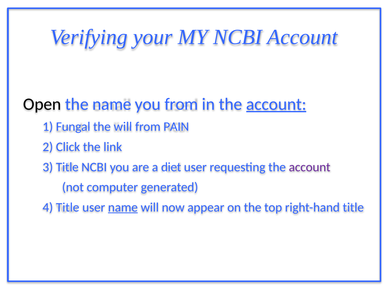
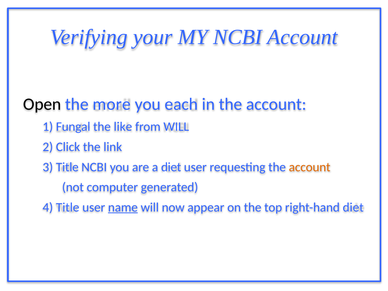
the name: name -> more (112, 104)
you from: from -> each (181, 104)
account underline: present -> none (276, 104)
the will: will -> like (123, 127)
from PAIN: PAIN -> WILL (176, 127)
account colour: purple -> orange (310, 167)
right-hand title: title -> diet (353, 207)
